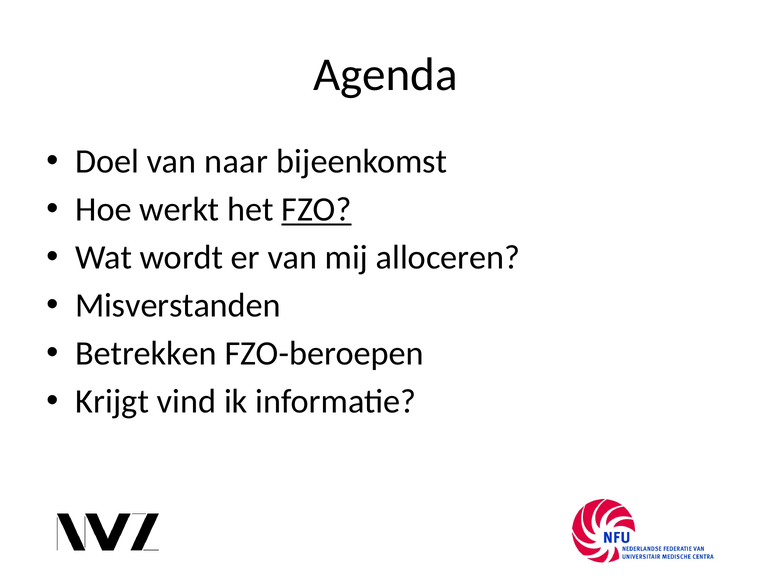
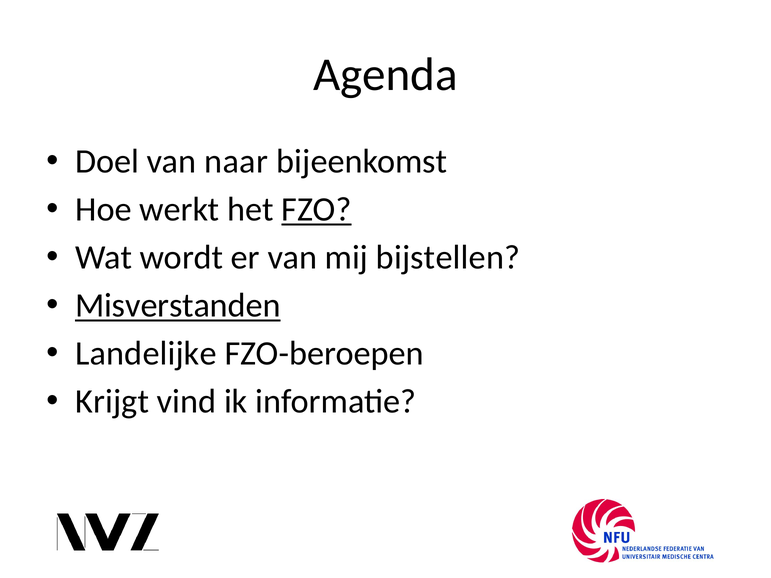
alloceren: alloceren -> bijstellen (448, 258)
Misverstanden underline: none -> present (178, 306)
Betrekken: Betrekken -> Landelijke (146, 354)
